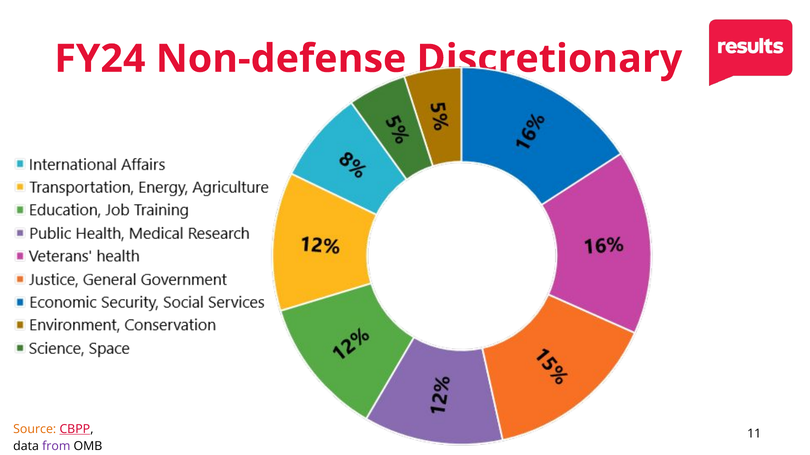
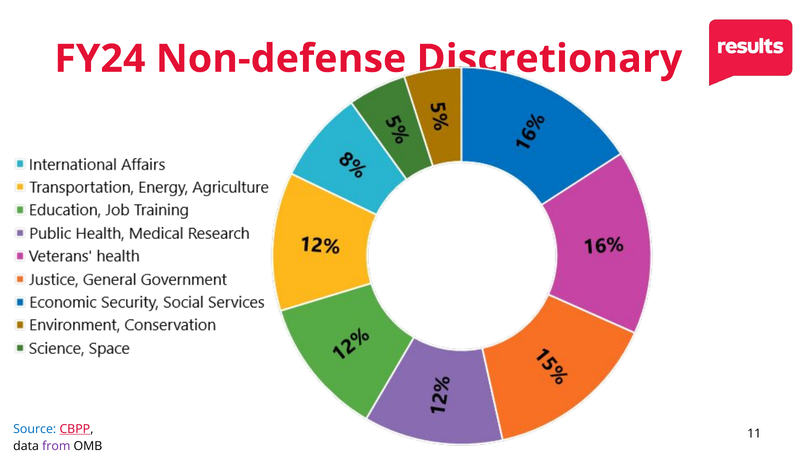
Source colour: orange -> blue (35, 430)
